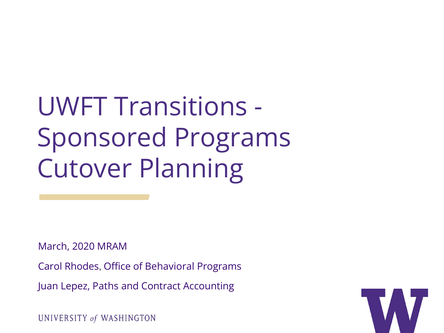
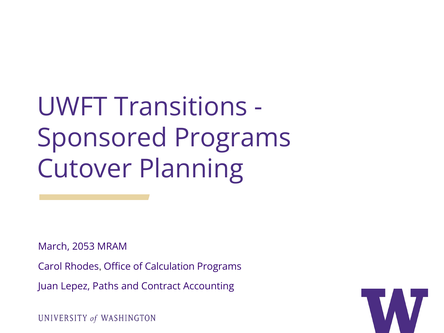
2020: 2020 -> 2053 (83, 247)
Behavioral: Behavioral -> Calculation (170, 266)
